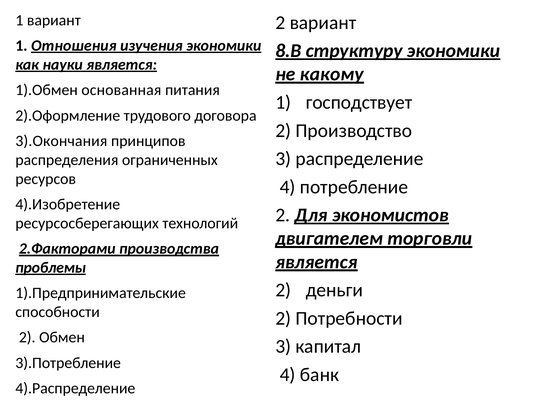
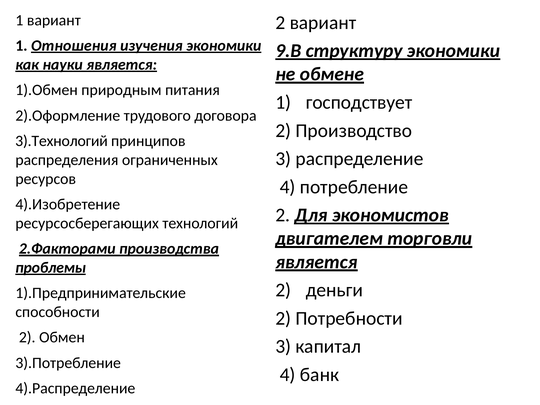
8.В: 8.В -> 9.В (288, 51)
какому: какому -> обмене (332, 74)
основанная: основанная -> природным (121, 90)
3).Окончания: 3).Окончания -> 3).Технологий (62, 141)
